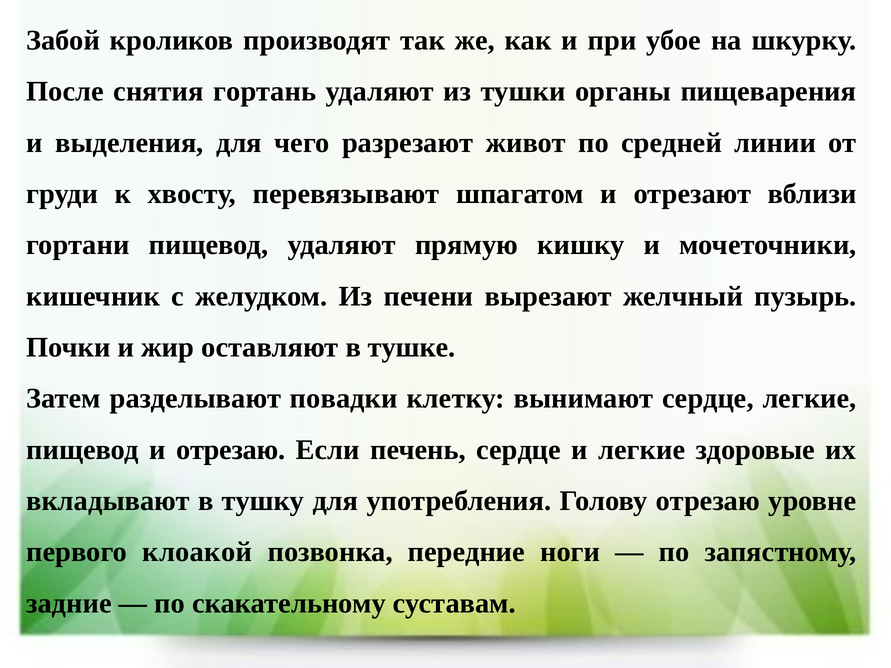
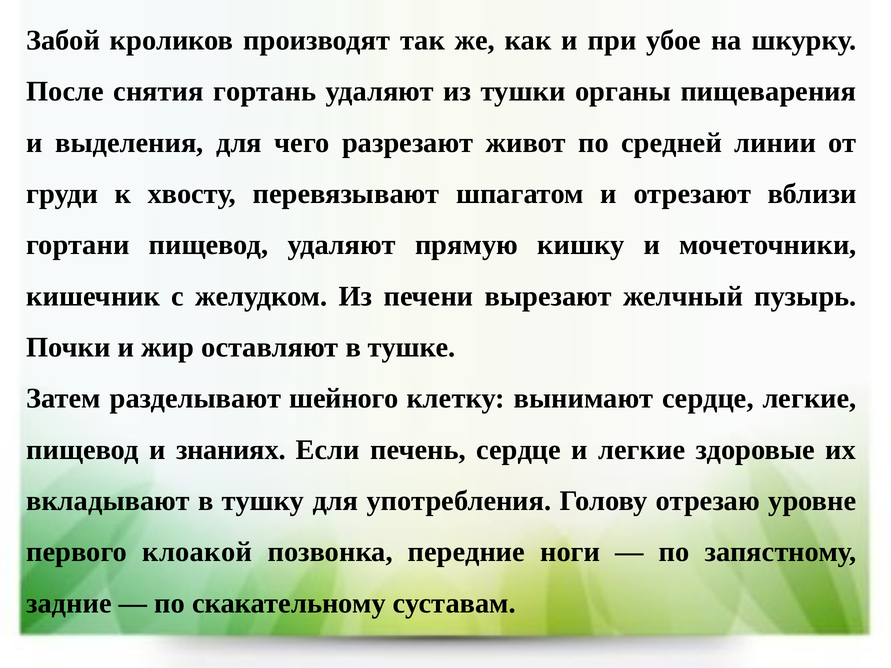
повадки: повадки -> шейного (344, 399)
и отрезаю: отрезаю -> знаниях (231, 450)
